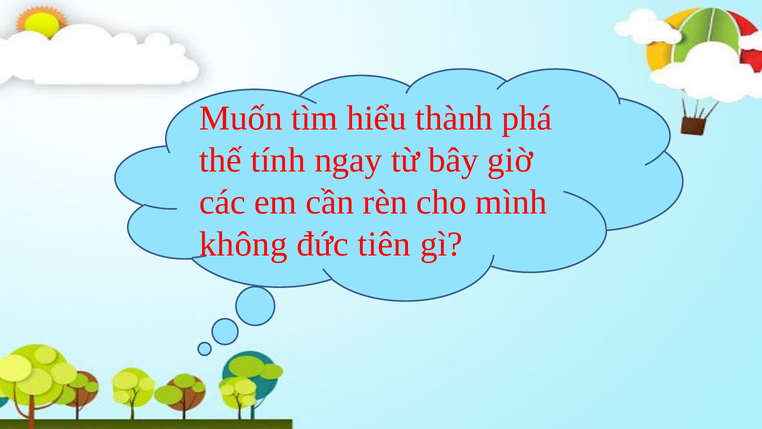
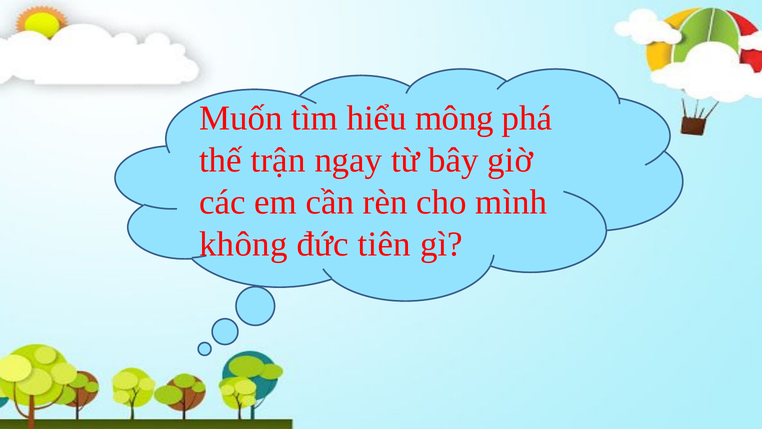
thành: thành -> mông (454, 118)
tính: tính -> trận (278, 160)
